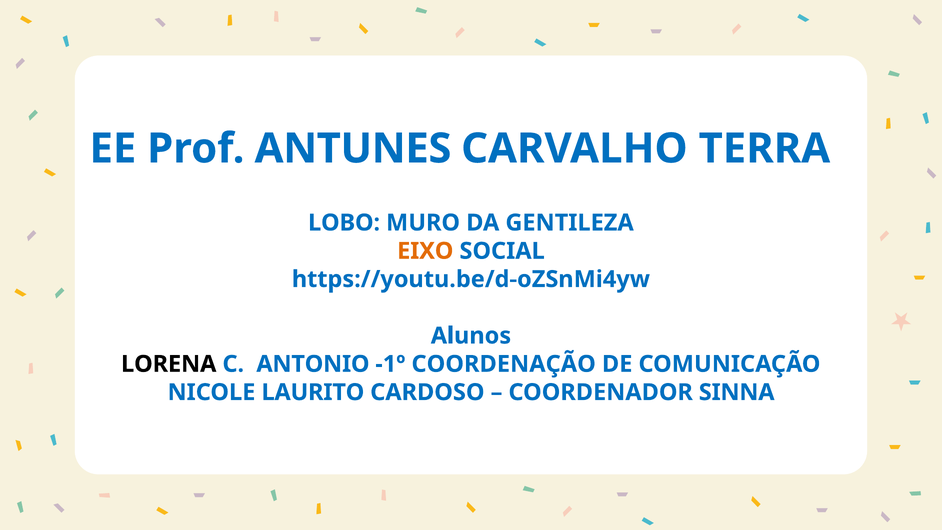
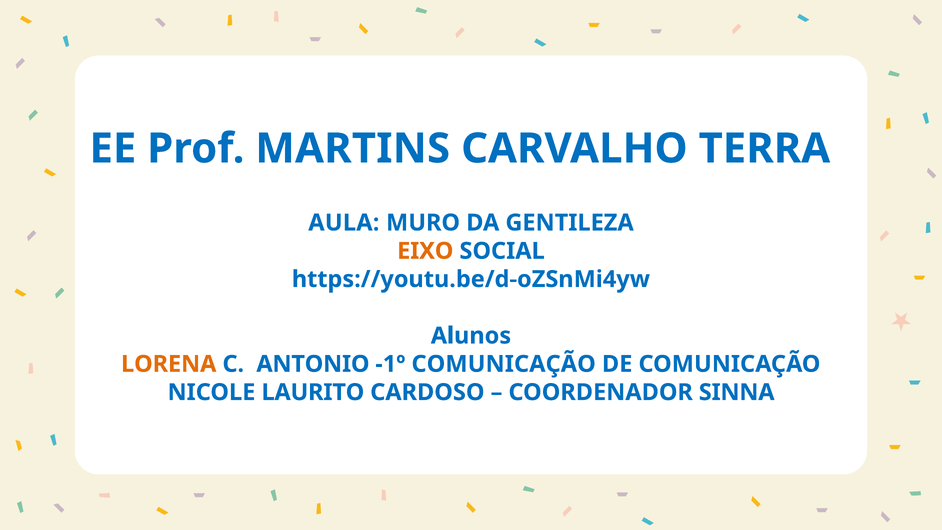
ANTUNES: ANTUNES -> MARTINS (353, 149)
LOBO: LOBO -> AULA (344, 223)
LORENA colour: black -> orange (169, 364)
-1º COORDENAÇÃO: COORDENAÇÃO -> COMUNICAÇÃO (504, 364)
